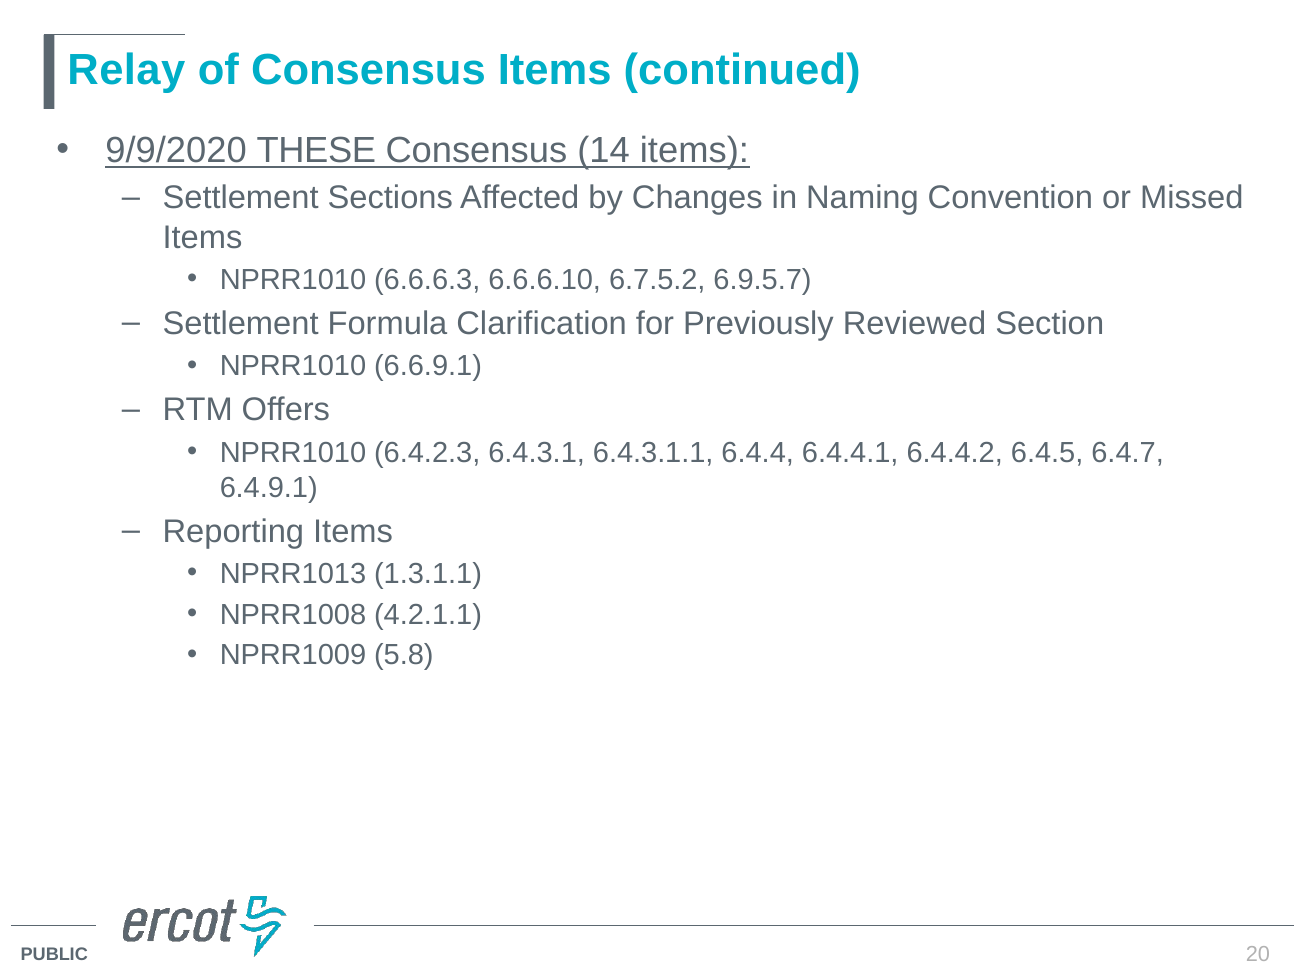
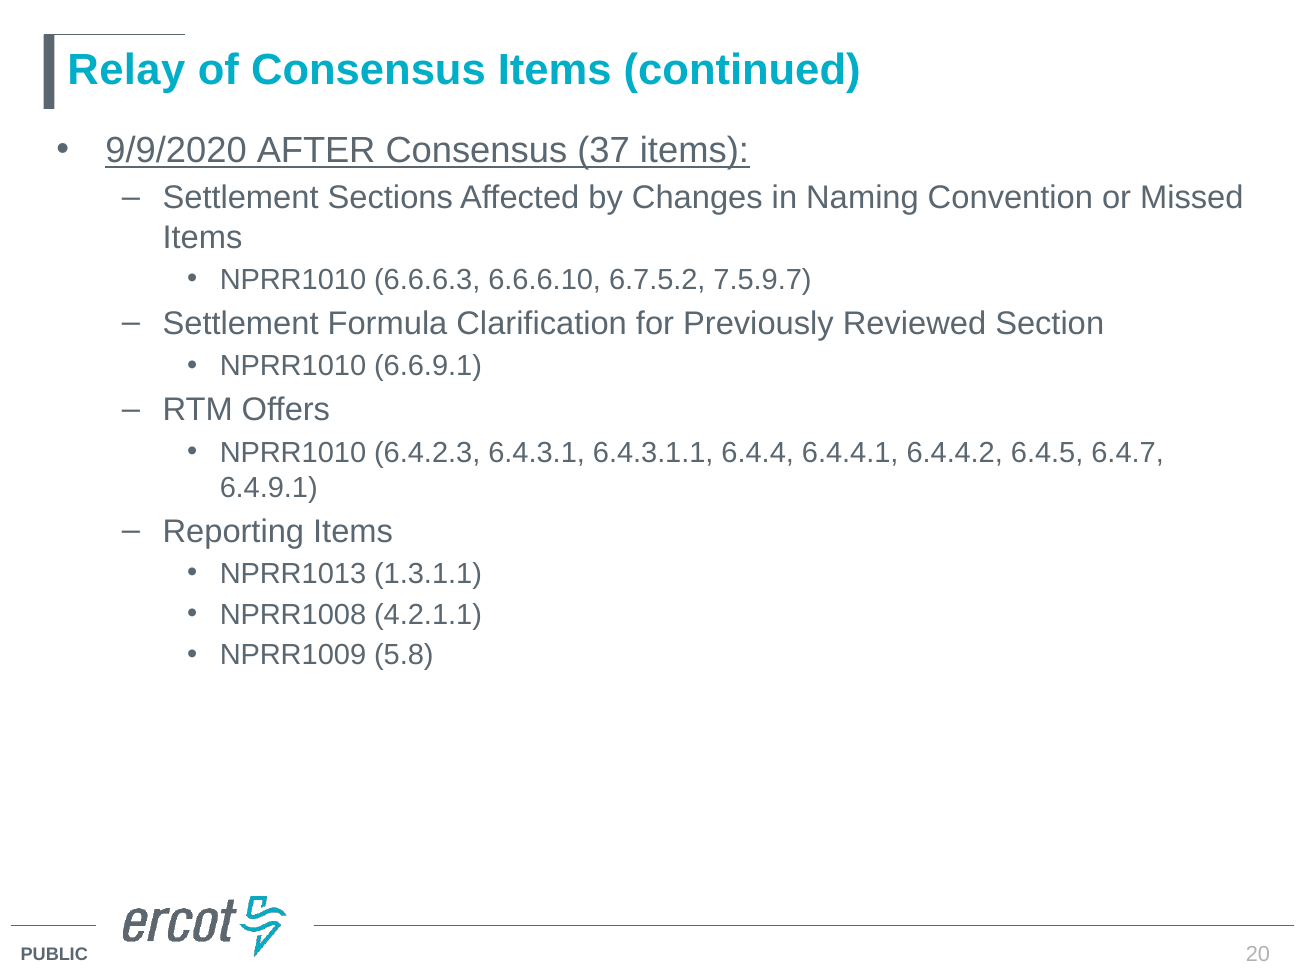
THESE: THESE -> AFTER (316, 151)
14: 14 -> 37 (604, 151)
6.9.5.7: 6.9.5.7 -> 7.5.9.7 (763, 280)
